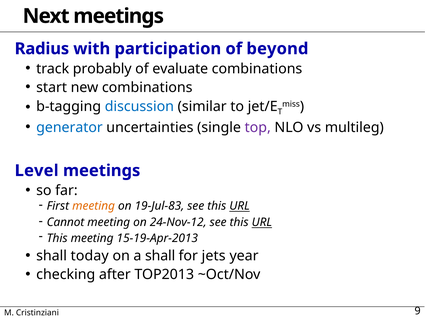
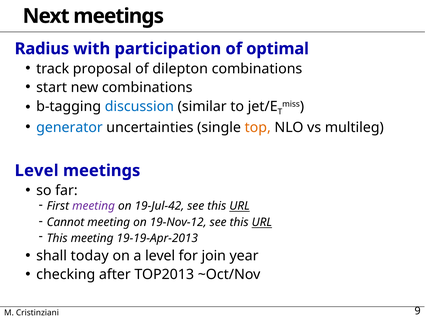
beyond: beyond -> optimal (278, 49)
probably: probably -> proposal (102, 69)
evaluate: evaluate -> dilepton (180, 69)
top colour: purple -> orange (258, 127)
meeting colour: orange -> purple (94, 206)
19-Jul-83: 19-Jul-83 -> 19-Jul-42 (159, 206)
24-Nov-12: 24-Nov-12 -> 19-Nov-12 (178, 222)
15-19-Apr-2013: 15-19-Apr-2013 -> 19-19-Apr-2013 (157, 238)
a shall: shall -> level (160, 256)
jets: jets -> join (214, 256)
